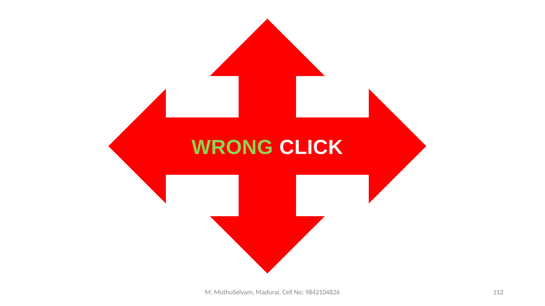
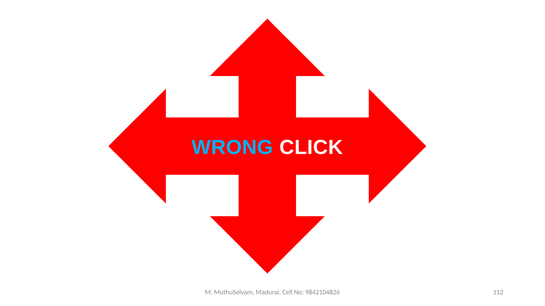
WRONG colour: light green -> light blue (232, 148)
